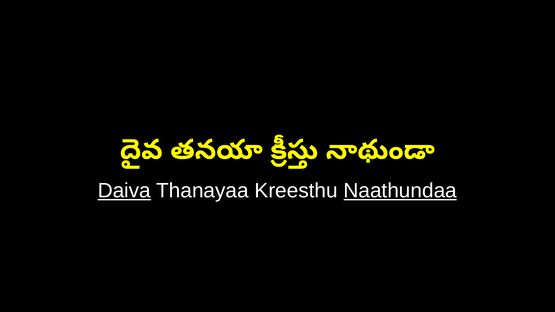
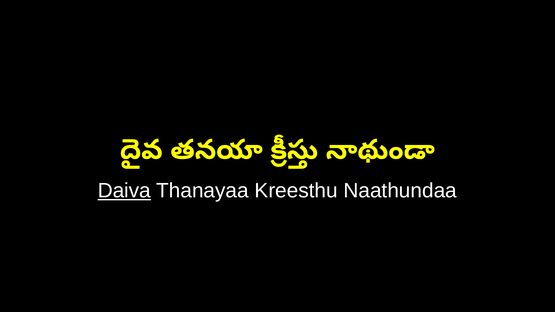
Naathundaa underline: present -> none (400, 191)
